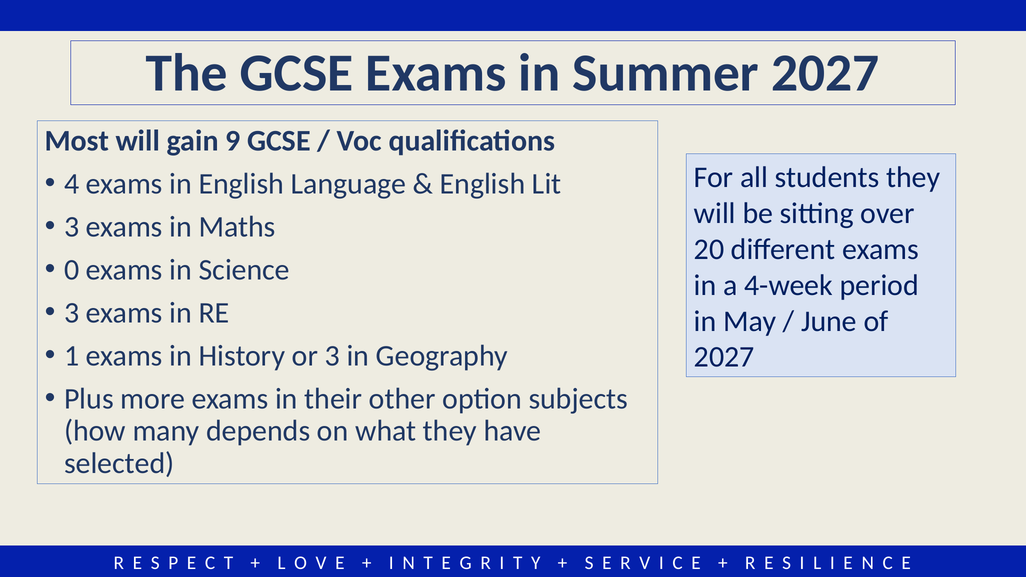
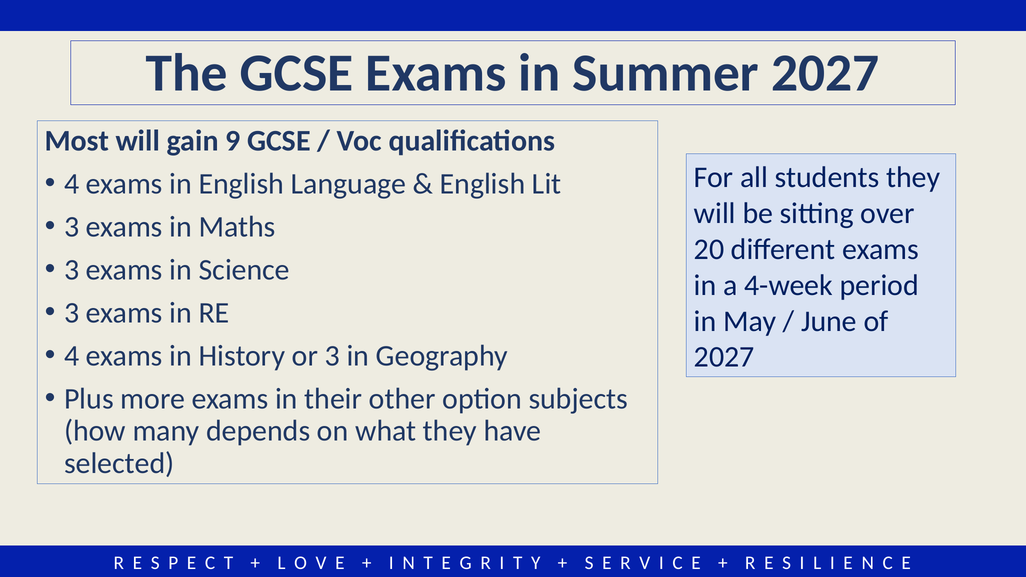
0: 0 -> 3 (72, 270)
1: 1 -> 4 (72, 356)
